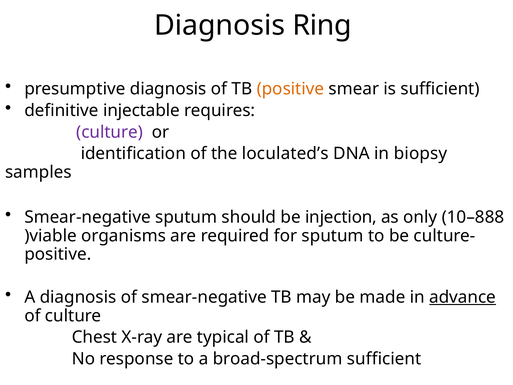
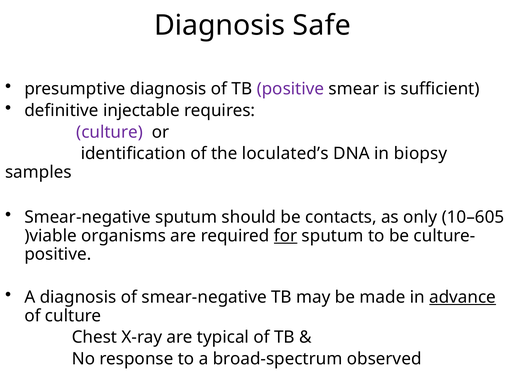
Ring: Ring -> Safe (322, 25)
positive colour: orange -> purple (290, 89)
injection: injection -> contacts (341, 217)
10–888: 10–888 -> 10–605 (473, 217)
for underline: none -> present (286, 236)
broad-spectrum sufficient: sufficient -> observed (384, 359)
